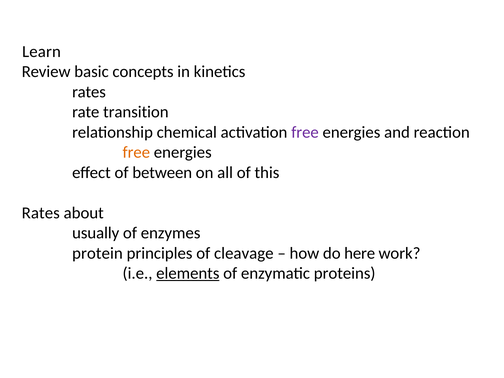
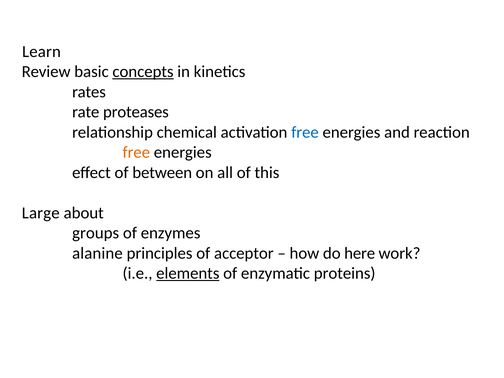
concepts underline: none -> present (143, 72)
transition: transition -> proteases (136, 112)
free colour: purple -> blue (305, 132)
Rates: Rates -> Large (41, 213)
usually: usually -> groups (96, 233)
protein: protein -> alanine (97, 253)
cleavage: cleavage -> acceptor (244, 253)
